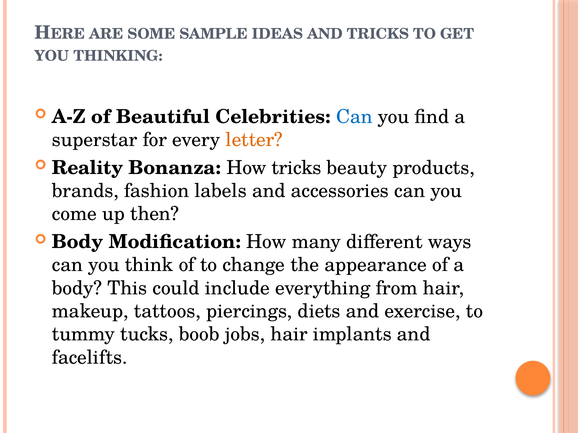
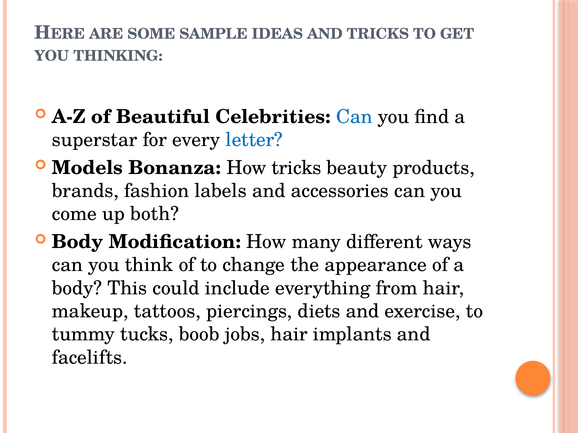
letter colour: orange -> blue (254, 140)
Reality: Reality -> Models (87, 168)
then: then -> both (155, 214)
